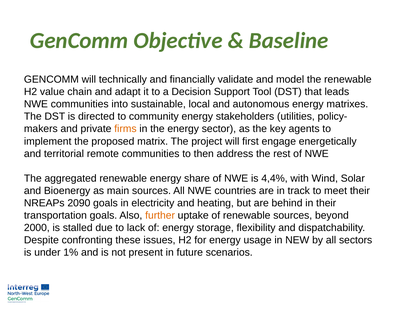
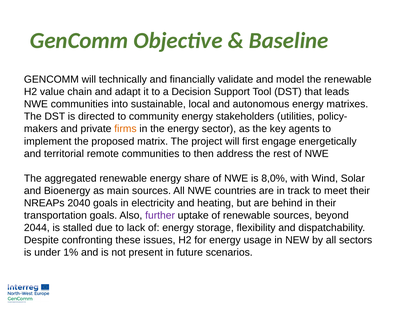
4,4%: 4,4% -> 8,0% (274, 178)
2090: 2090 -> 2040 (79, 203)
further colour: orange -> purple (160, 215)
2000: 2000 -> 2044 (37, 228)
